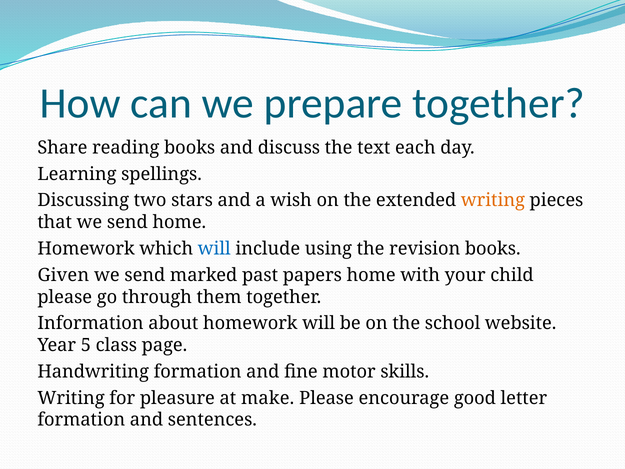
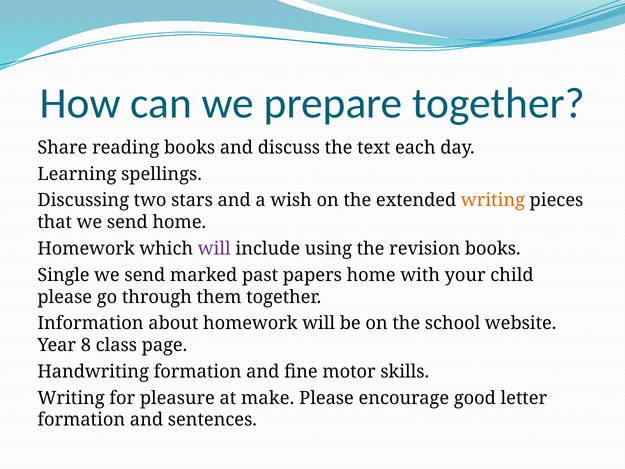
will colour: blue -> purple (214, 249)
Given: Given -> Single (63, 275)
5: 5 -> 8 (86, 345)
